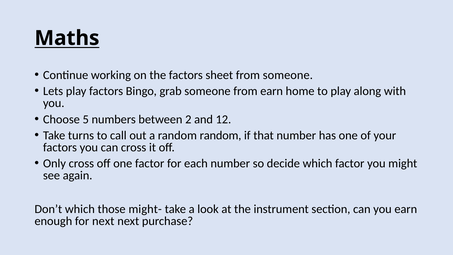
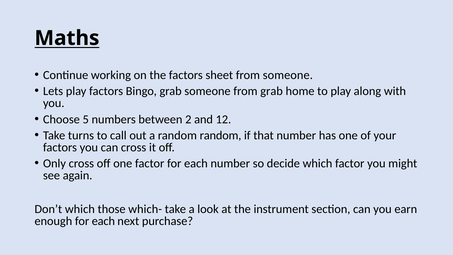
from earn: earn -> grab (272, 91)
might-: might- -> which- (145, 209)
enough for next: next -> each (103, 221)
